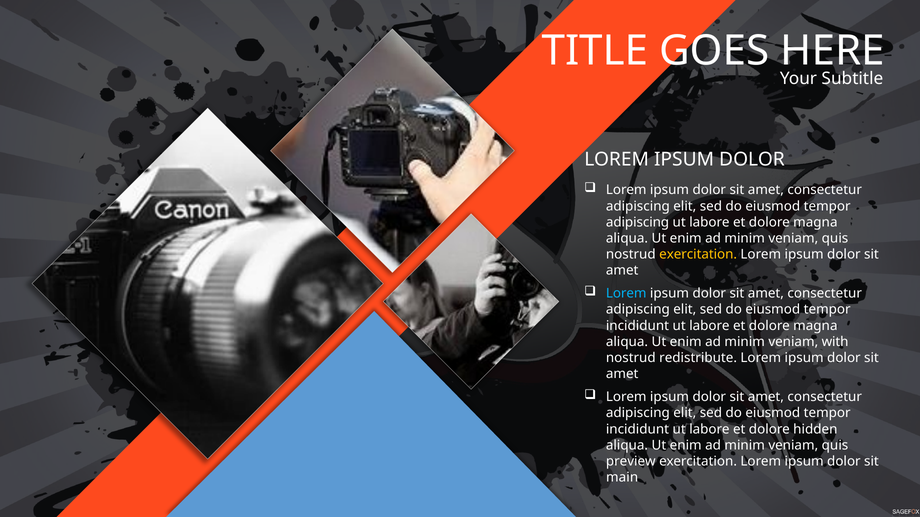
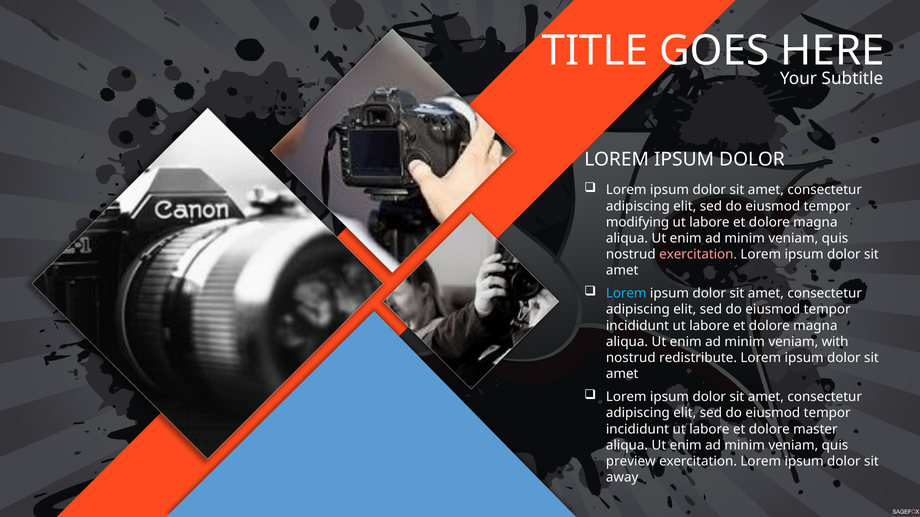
adipiscing: adipiscing -> modifying (638, 222)
exercitation colour: yellow -> pink (698, 255)
hidden: hidden -> master (815, 430)
main: main -> away (622, 478)
